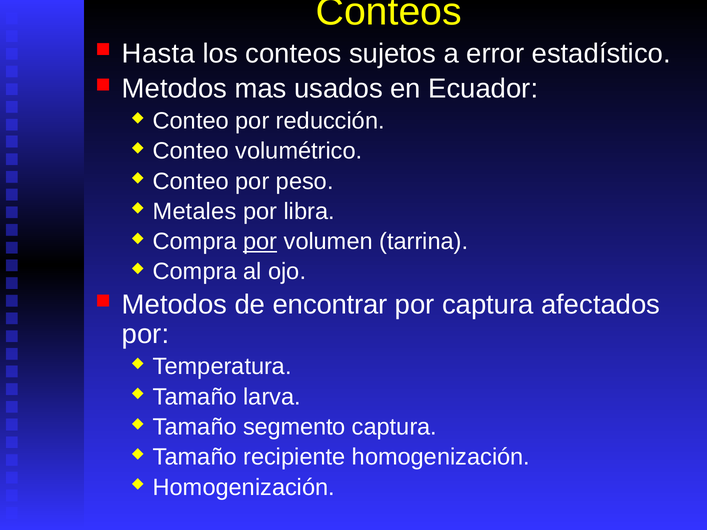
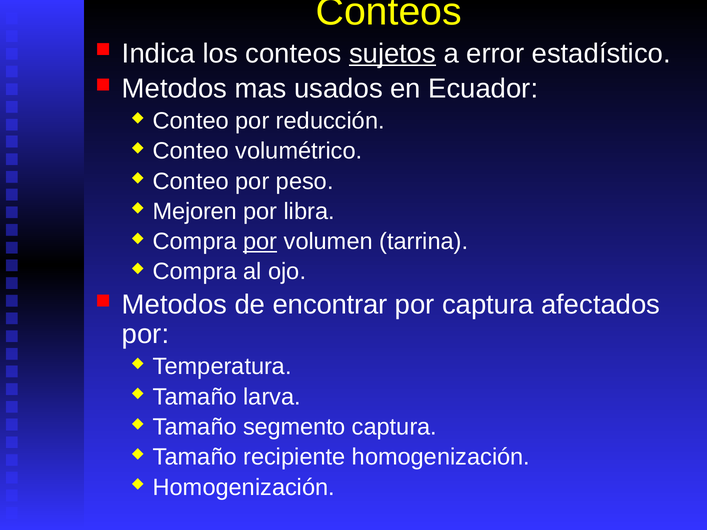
Hasta: Hasta -> Indica (159, 54)
sujetos underline: none -> present (393, 54)
Metales: Metales -> Mejoren (195, 212)
